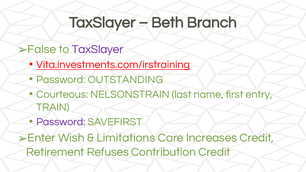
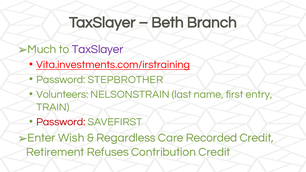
False: False -> Much (42, 49)
OUTSTANDING: OUTSTANDING -> STEPBROTHER (125, 80)
Courteous: Courteous -> Volunteers (62, 94)
Password colour: purple -> red (61, 122)
Limitations: Limitations -> Regardless (126, 138)
Increases: Increases -> Recorded (212, 138)
